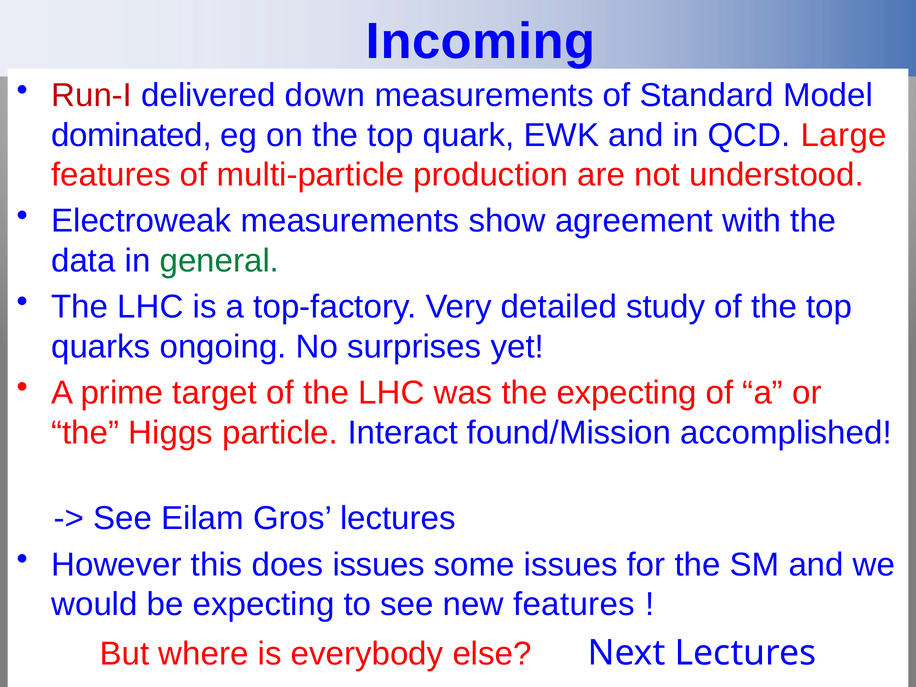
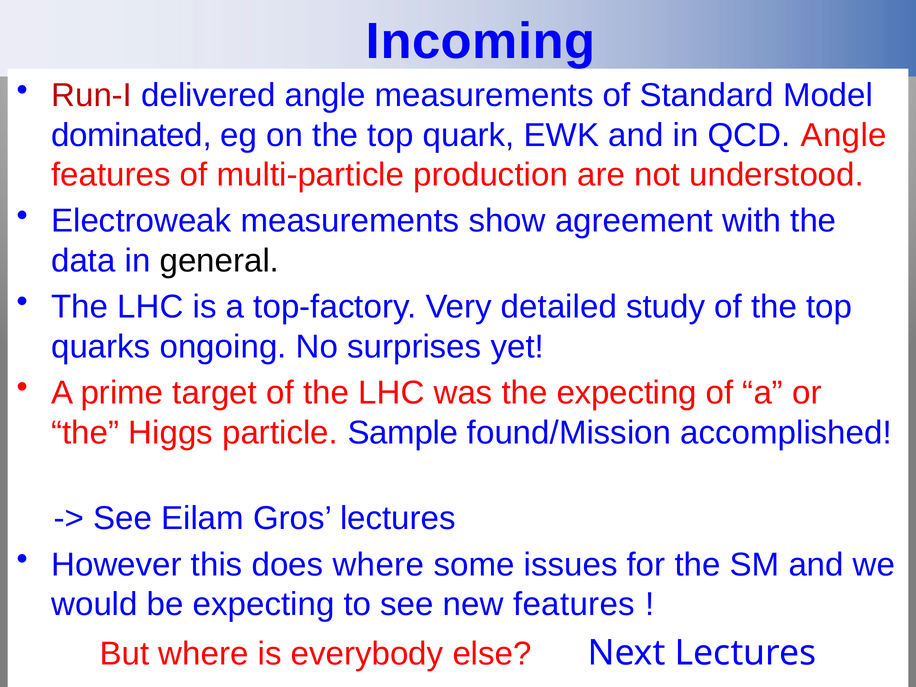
delivered down: down -> angle (325, 95)
QCD Large: Large -> Angle (844, 135)
general colour: green -> black (219, 261)
Interact: Interact -> Sample (403, 433)
does issues: issues -> where (378, 565)
